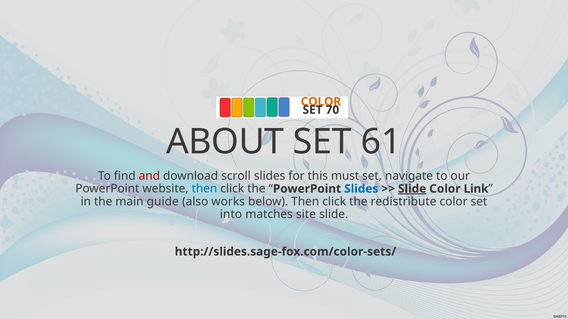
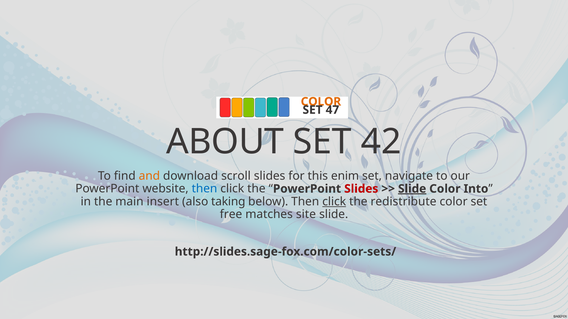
70: 70 -> 47 (332, 110)
61: 61 -> 42 (381, 142)
and colour: red -> orange (149, 176)
must: must -> enim (345, 176)
Slides colour: blue -> red (361, 189)
Link: Link -> Into (476, 189)
guide: guide -> insert (163, 202)
works: works -> taking (228, 202)
click underline: none -> present (334, 202)
into: into -> free (231, 215)
